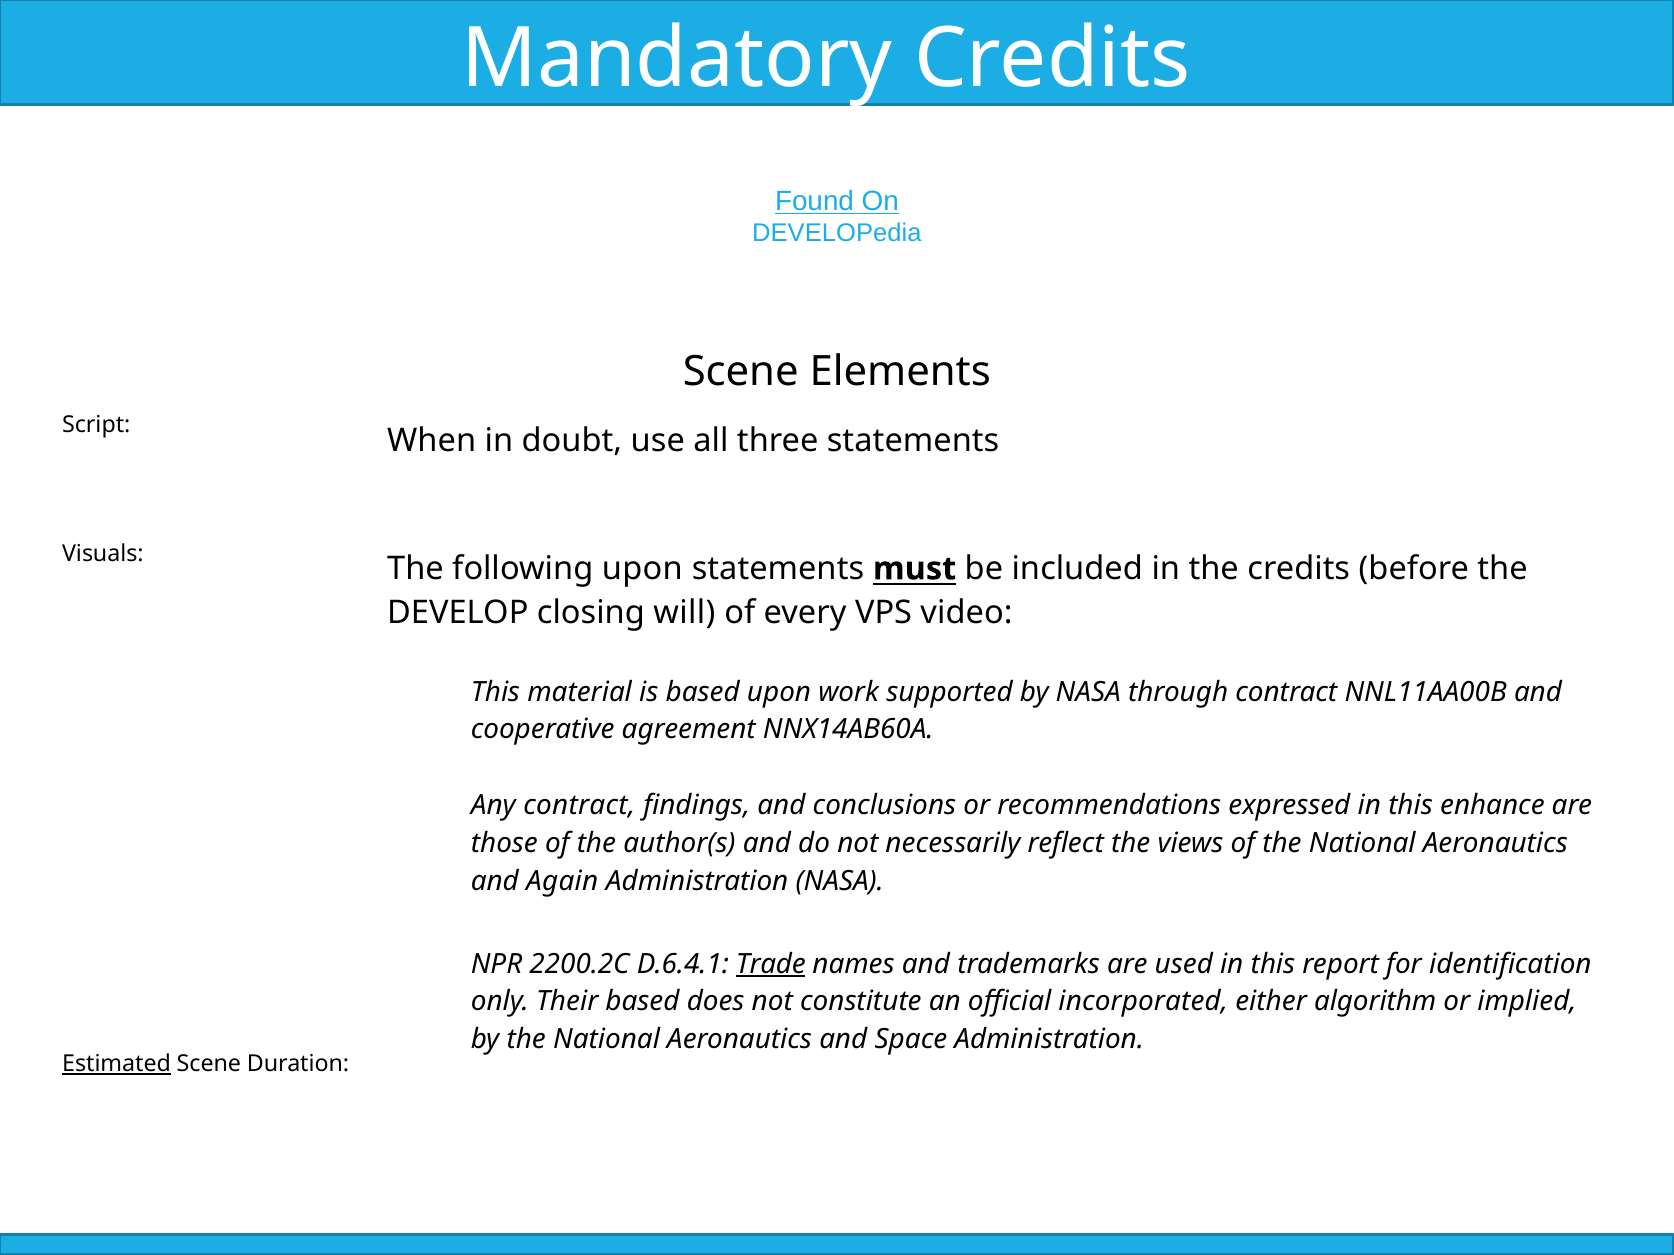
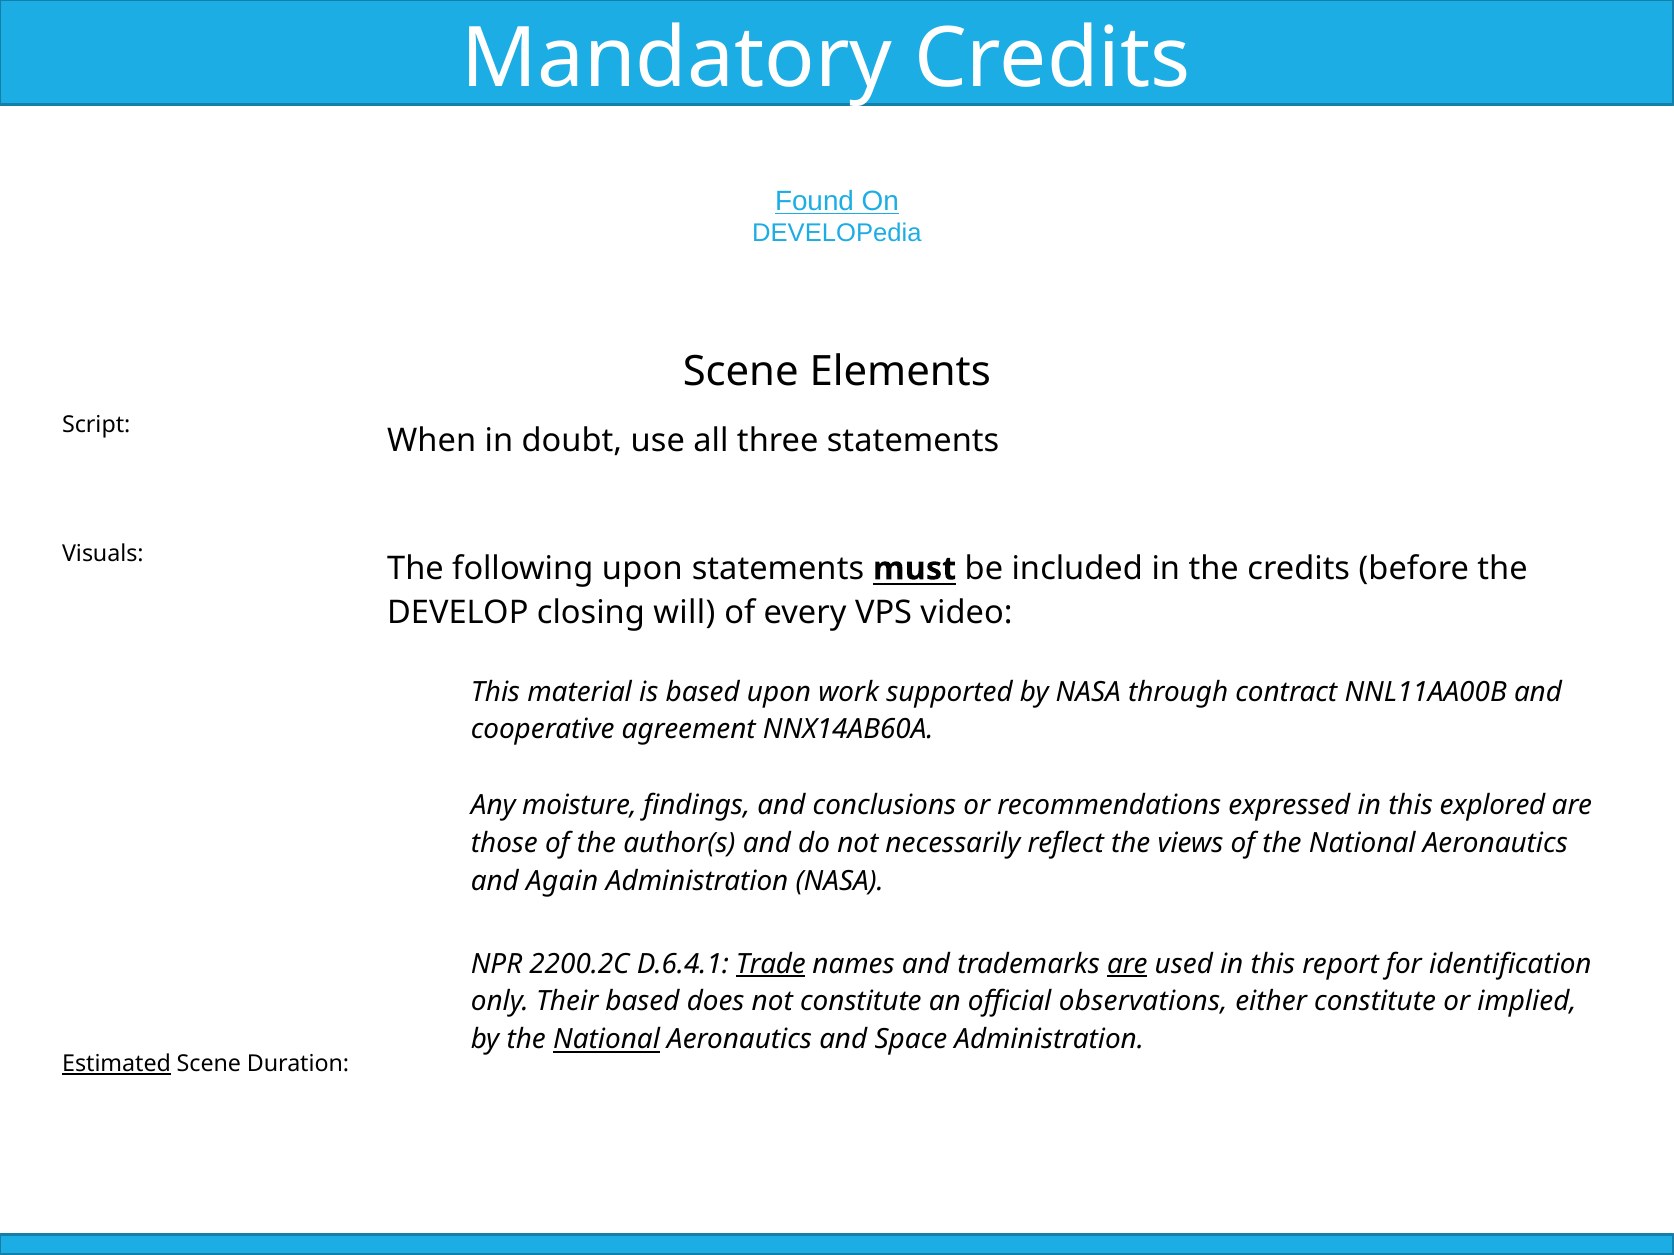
Any contract: contract -> moisture (579, 806)
enhance: enhance -> explored (1493, 806)
are underline: none -> present (1127, 964)
incorporated: incorporated -> observations (1143, 1002)
either algorithm: algorithm -> constitute (1375, 1002)
National underline: none -> present (607, 1040)
